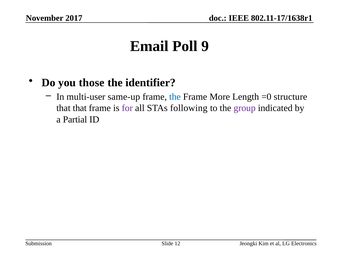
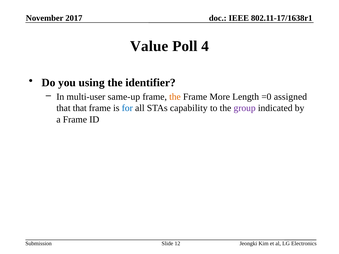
Email: Email -> Value (149, 46)
9: 9 -> 4 (205, 46)
those: those -> using (92, 83)
the colour: blue -> orange (175, 97)
structure: structure -> assigned (290, 97)
for colour: purple -> blue (127, 108)
following: following -> capability (189, 108)
a Partial: Partial -> Frame (75, 120)
